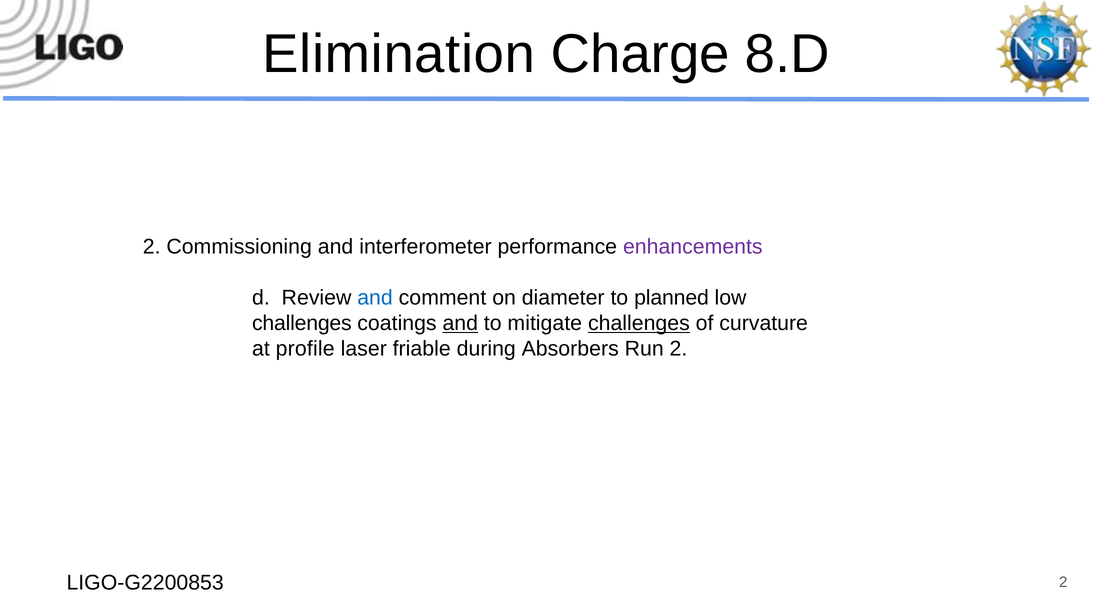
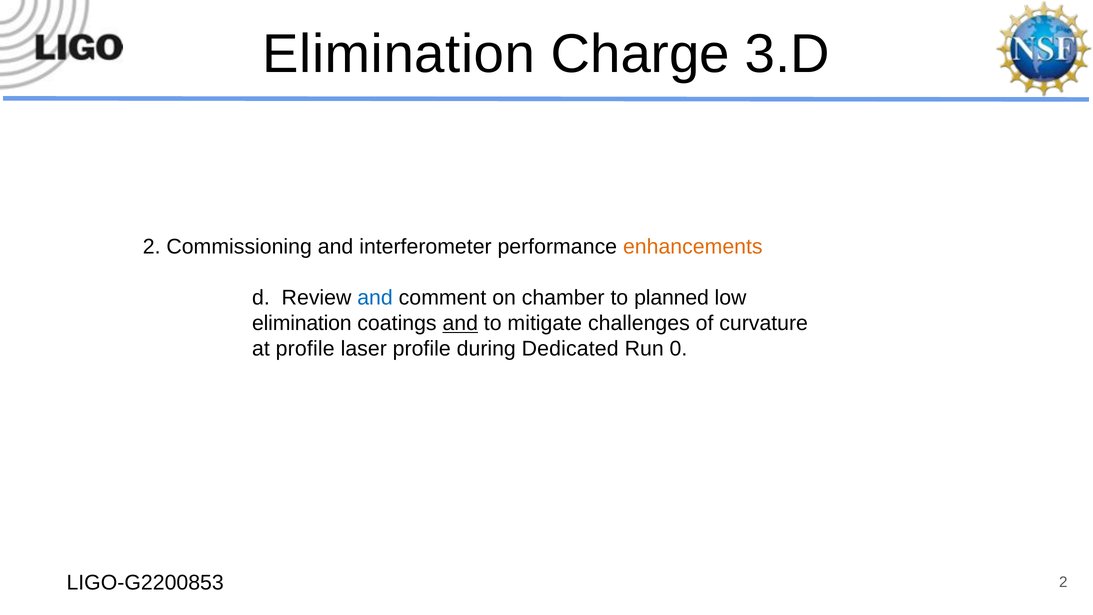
8.D: 8.D -> 3.D (787, 54)
enhancements colour: purple -> orange (693, 247)
diameter: diameter -> chamber (563, 298)
challenges: challenges -> elimination (302, 323)
challenges underline: present -> none (639, 323)
laser friable: friable -> profile (422, 349)
Absorbers: Absorbers -> Dedicated (570, 349)
Run 2: 2 -> 0 (678, 349)
